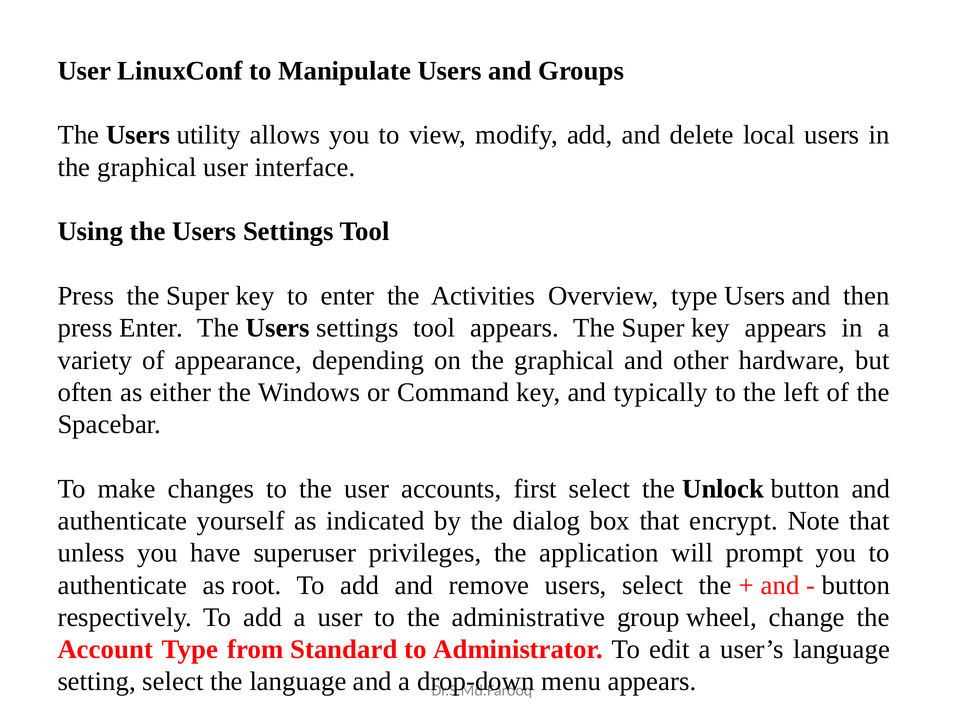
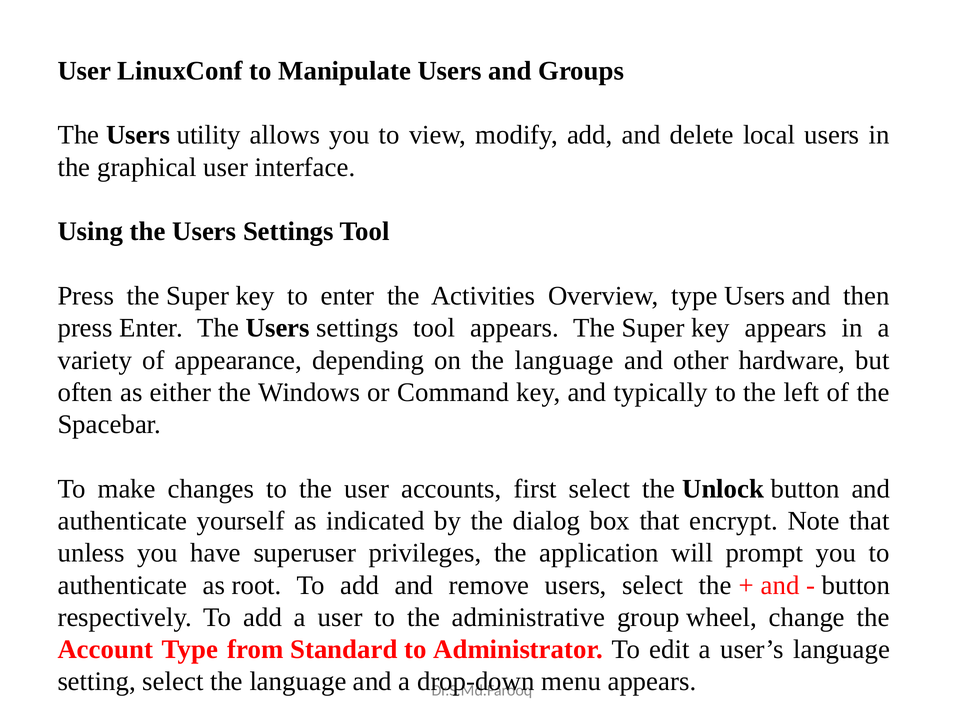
on the graphical: graphical -> language (564, 360)
